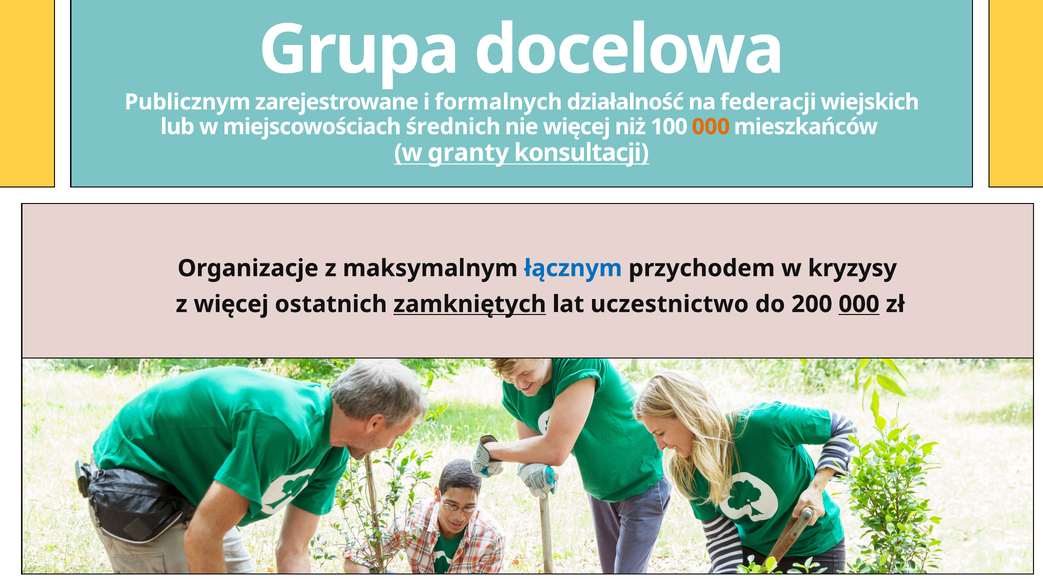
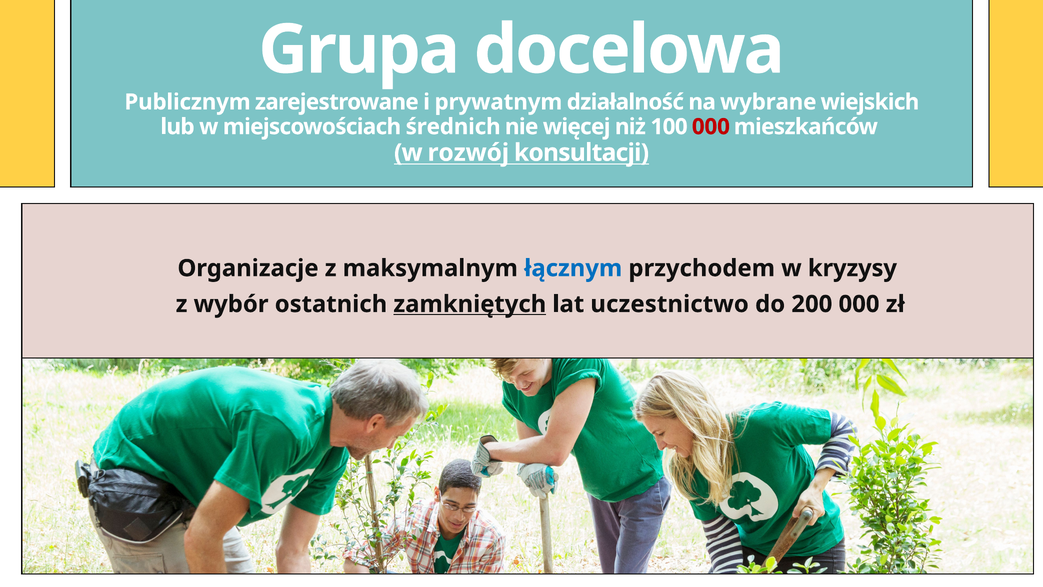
formalnych: formalnych -> prywatnym (498, 102)
federacji: federacji -> wybrane (768, 102)
000 colour: orange -> red (711, 127)
granty: granty -> rozwój (468, 153)
z więcej: więcej -> wybór (231, 304)
000 underline: present -> none (859, 304)
